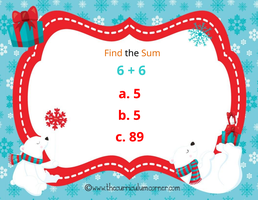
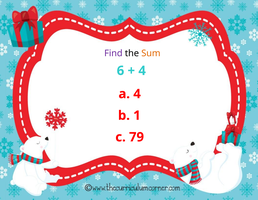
Find colour: orange -> purple (113, 53)
6: 6 -> 4 (142, 70)
a 5: 5 -> 4 (137, 94)
b 5: 5 -> 1 (137, 115)
89: 89 -> 79 (137, 137)
